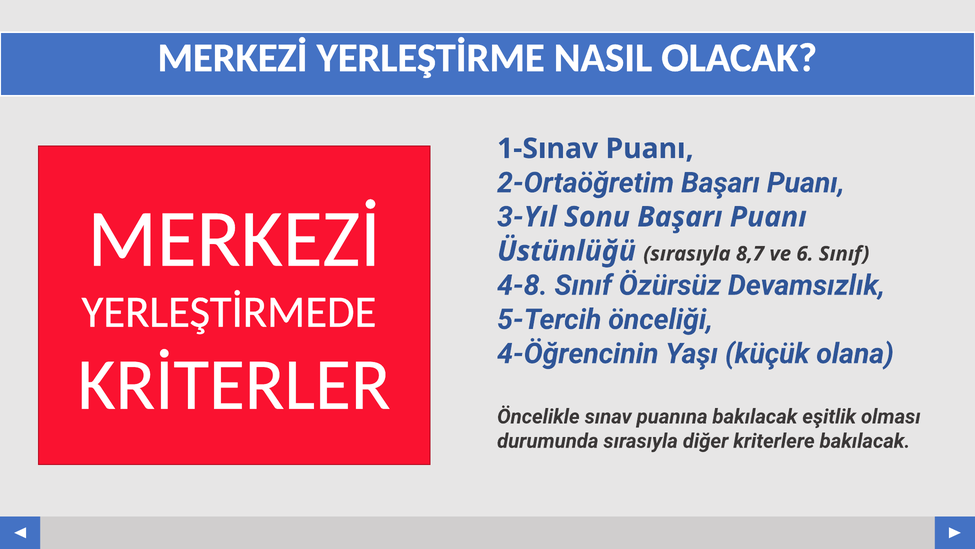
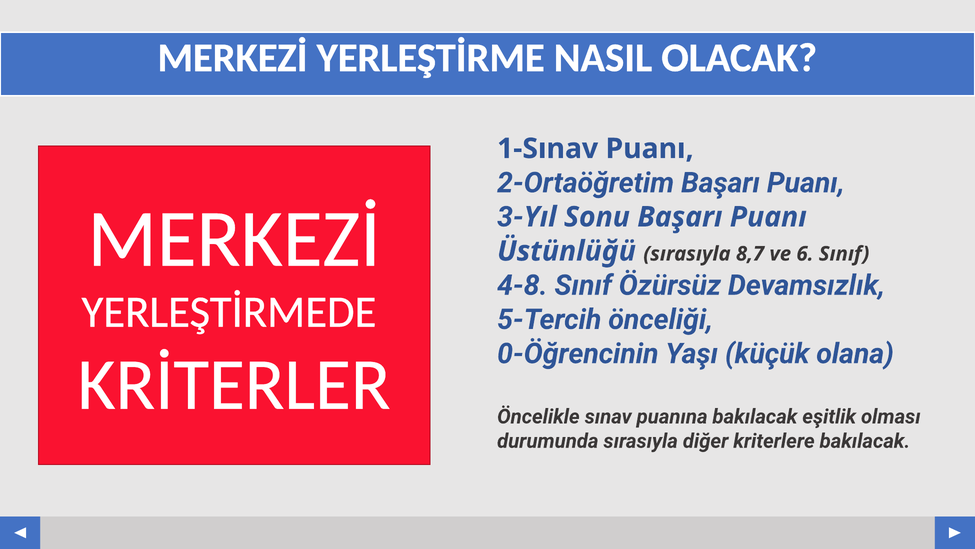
4-Öğrencinin: 4-Öğrencinin -> 0-Öğrencinin (578, 353)
